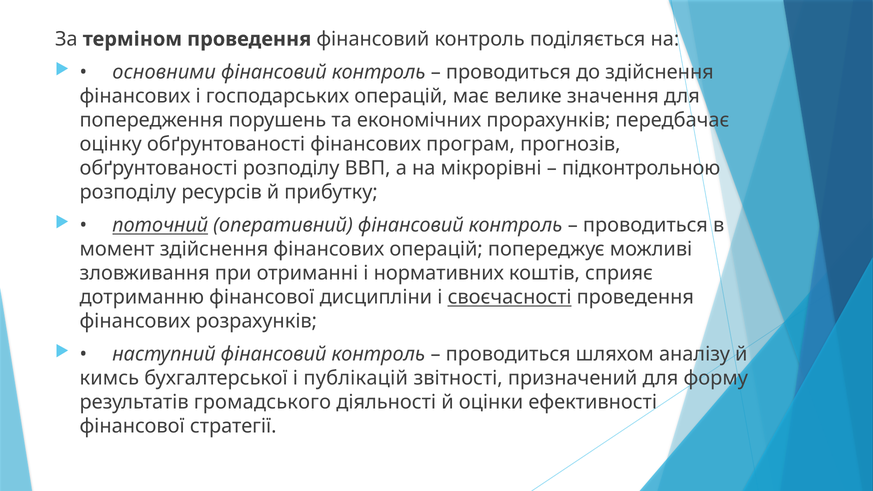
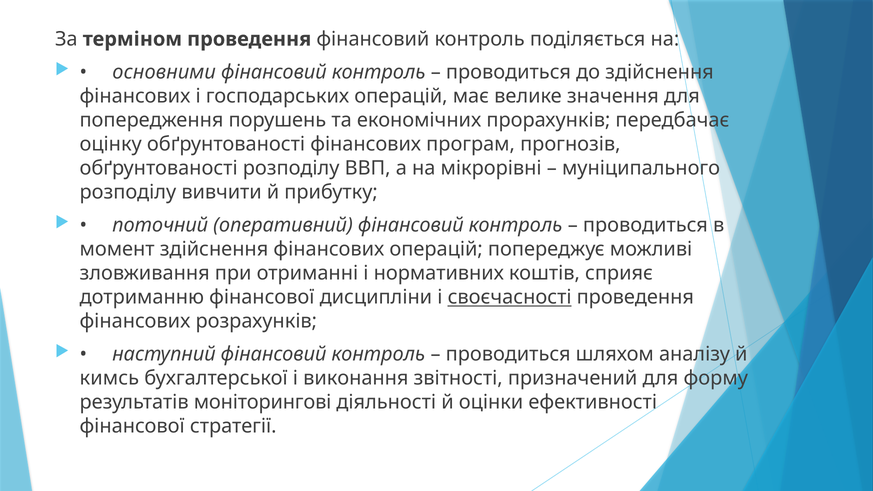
підконтрольною: підконтрольною -> муніципального (641, 168)
ресурсів: ресурсів -> вивчити (222, 192)
поточний underline: present -> none (160, 225)
публікацій: публікацій -> виконання (356, 378)
громадського: громадського -> моніторингові (263, 402)
